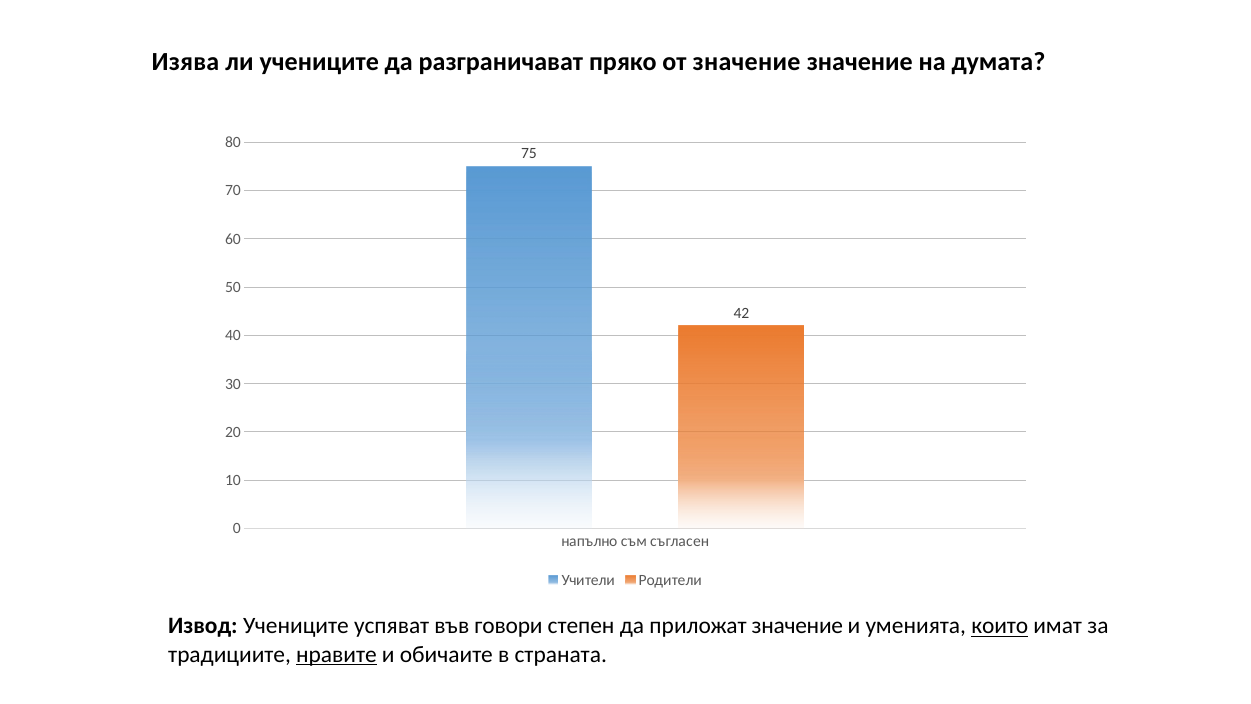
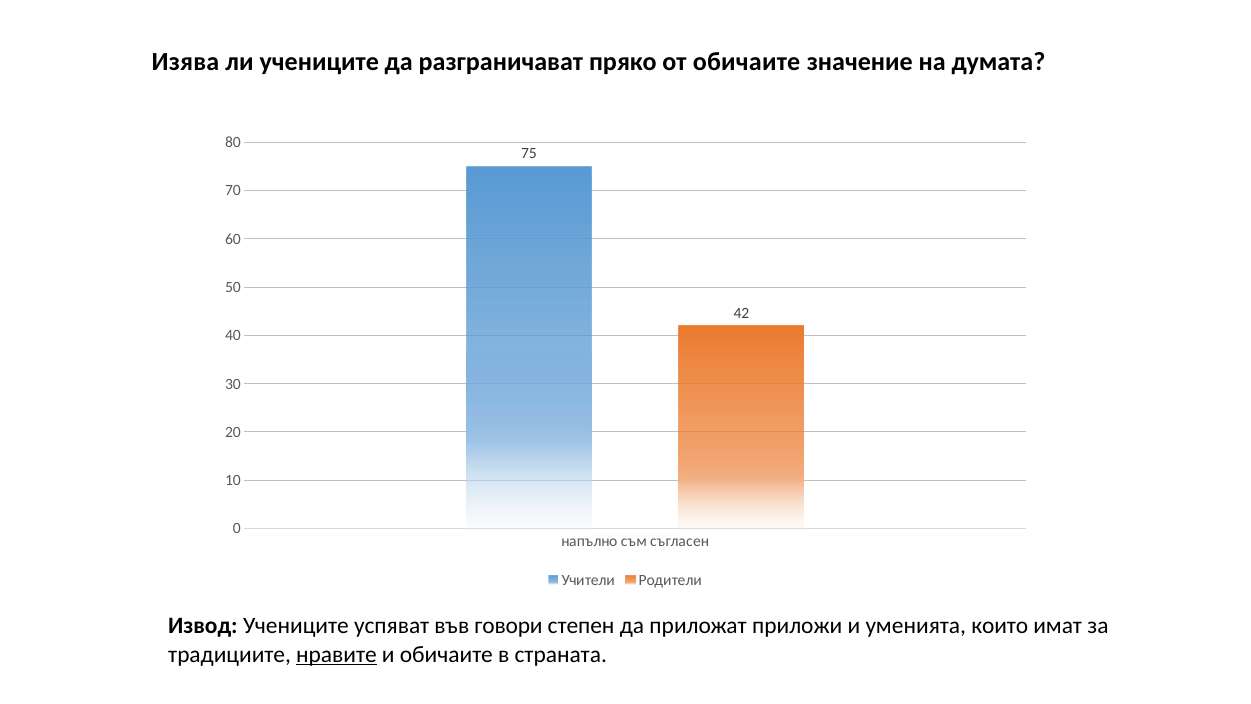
от значение: значение -> обичаите (747, 62)
приложат значение: значение -> приложи (797, 626)
които underline: present -> none (1000, 626)
